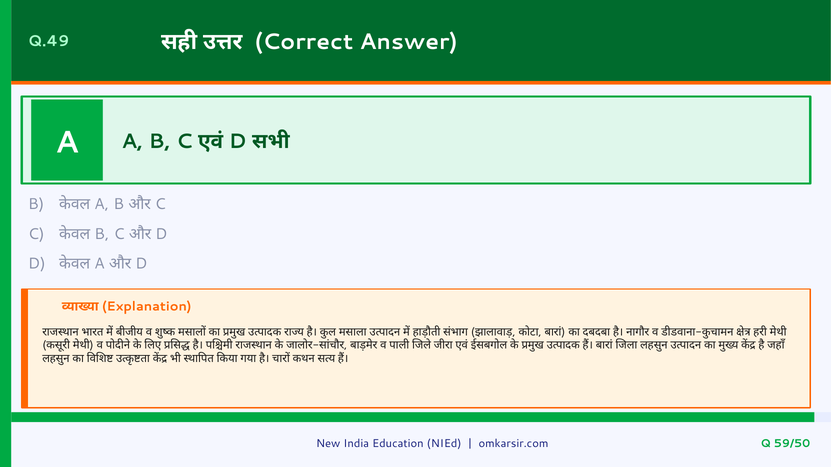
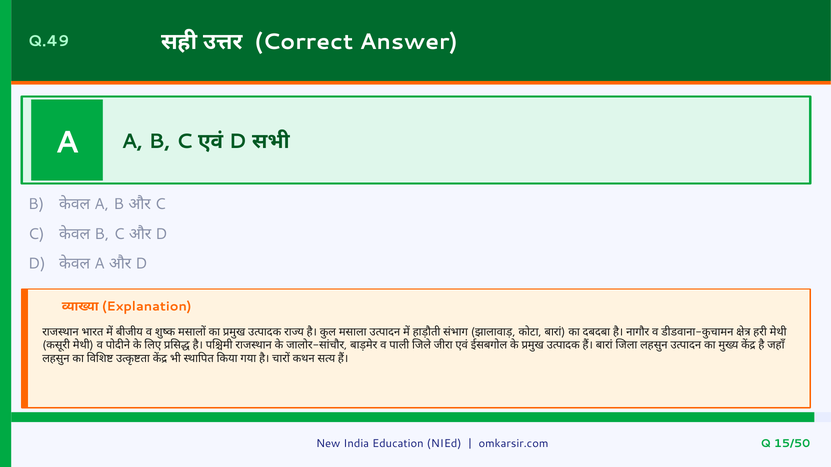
59/50: 59/50 -> 15/50 (792, 444)
